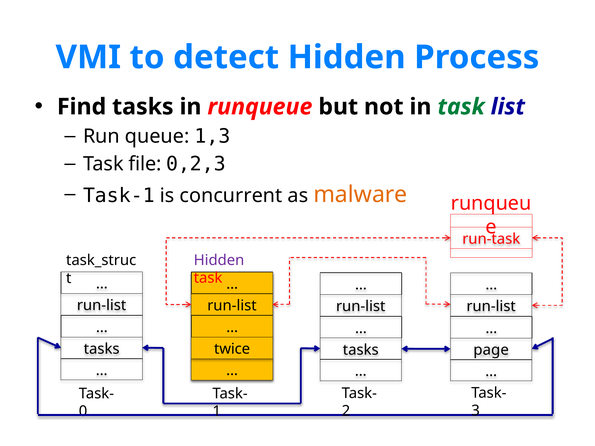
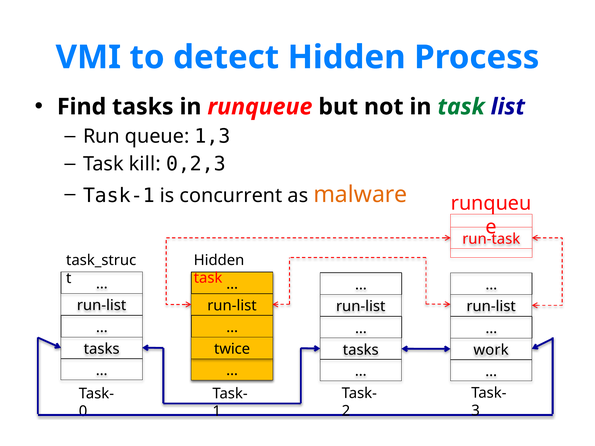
file: file -> kill (145, 164)
Hidden colour: purple -> black (219, 260)
page: page -> work (491, 350)
